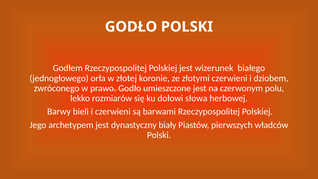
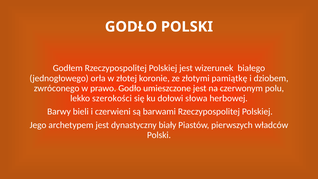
złotymi czerwieni: czerwieni -> pamiątkę (229, 78)
rozmiarów: rozmiarów -> szerokości (112, 98)
